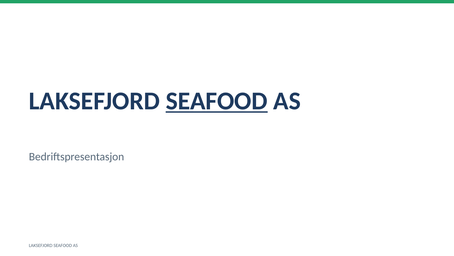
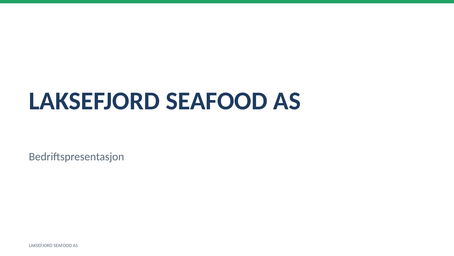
SEAFOOD underline: present -> none (217, 101)
